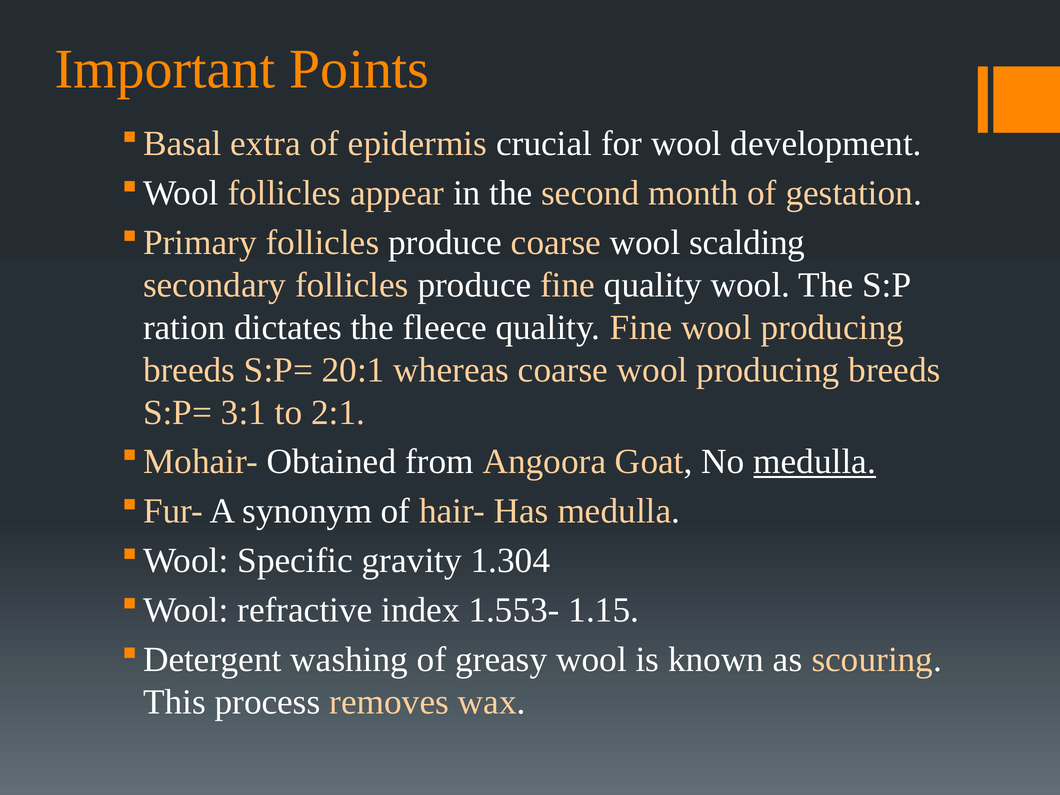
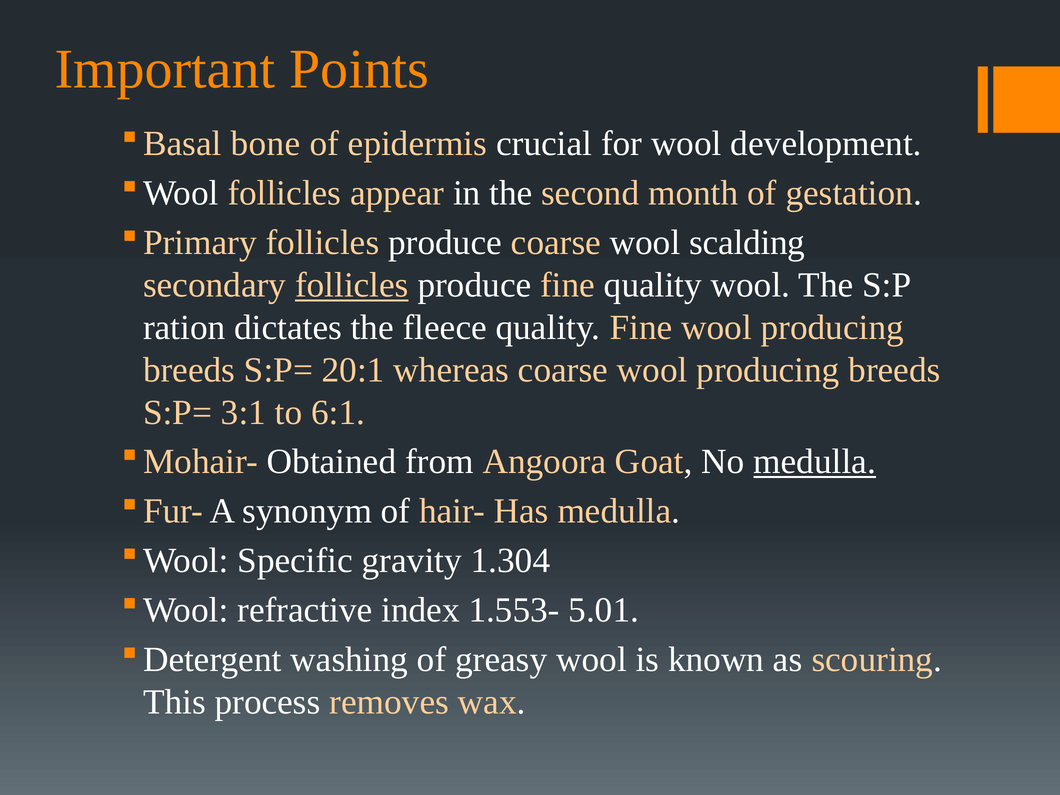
extra: extra -> bone (265, 144)
follicles underline: none -> present (352, 285)
2:1: 2:1 -> 6:1 (338, 412)
1.15: 1.15 -> 5.01 (604, 610)
